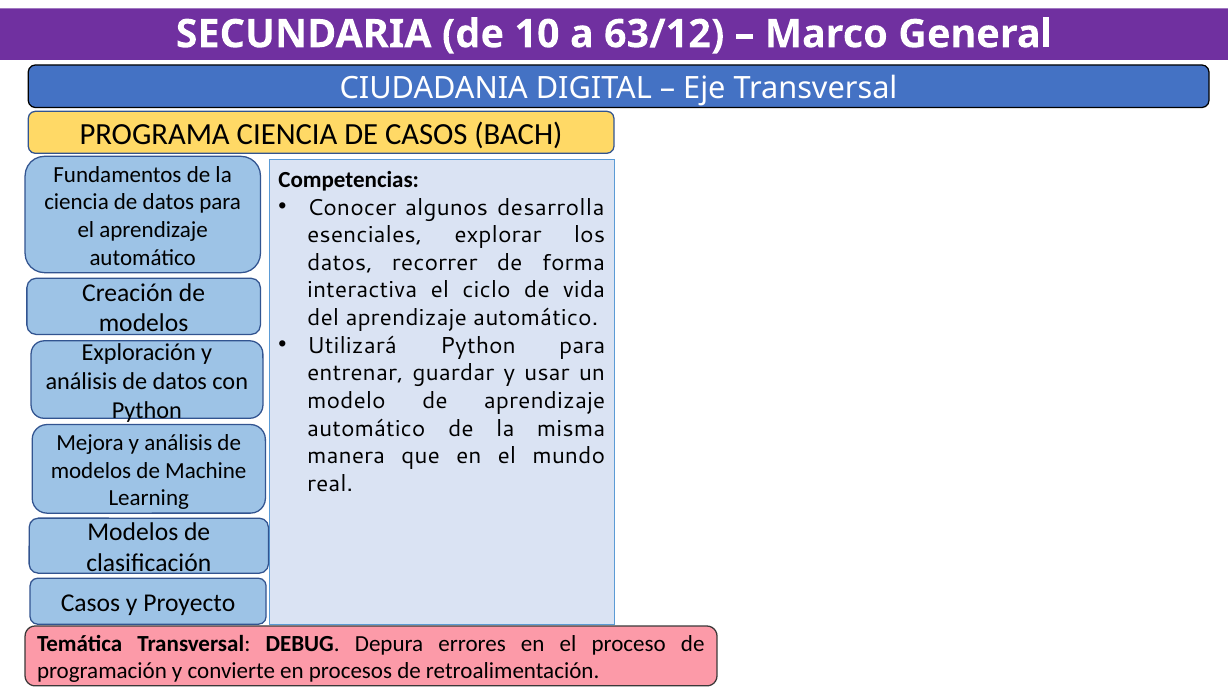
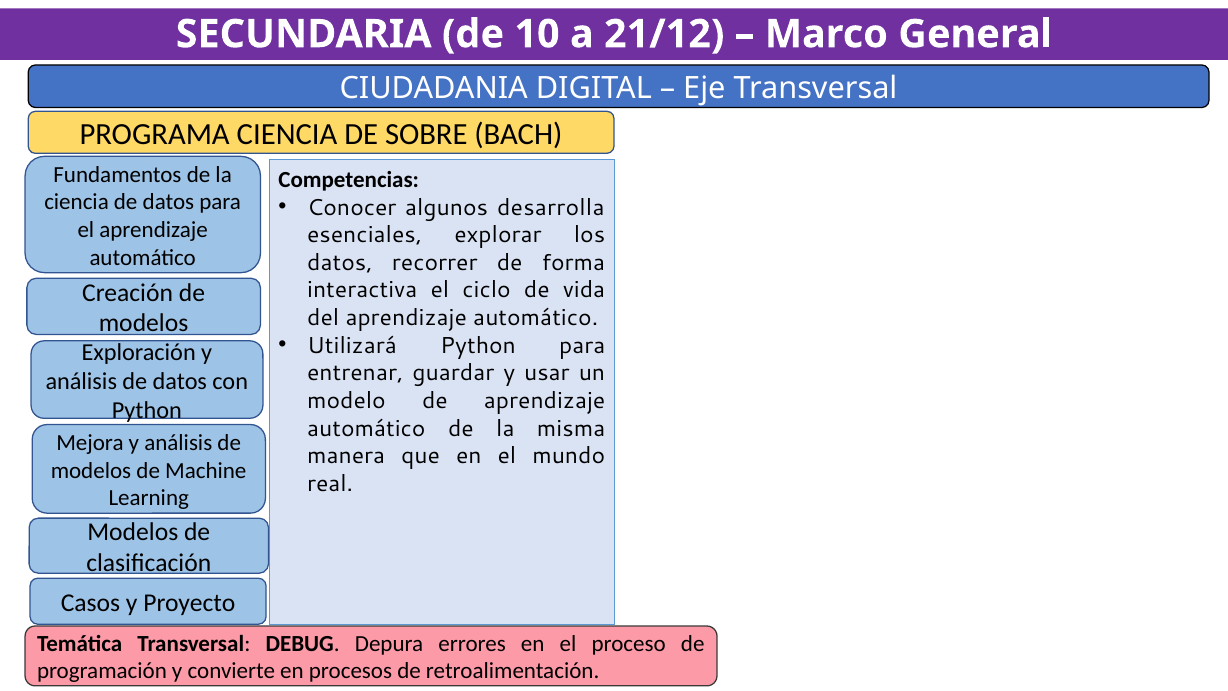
63/12: 63/12 -> 21/12 (664, 34)
DE CASOS: CASOS -> SOBRE (426, 134)
